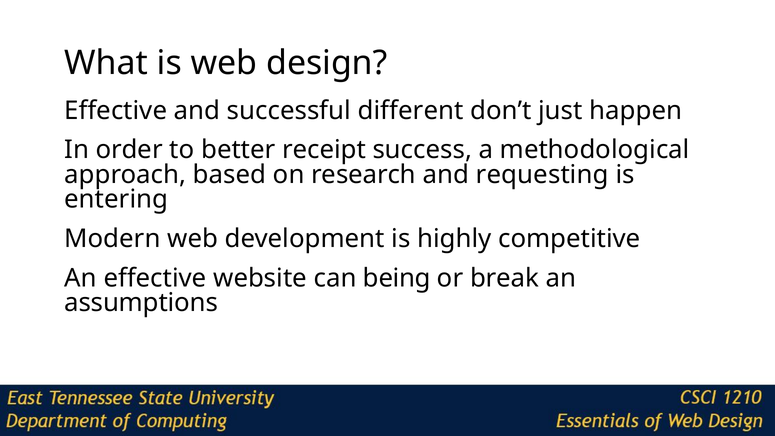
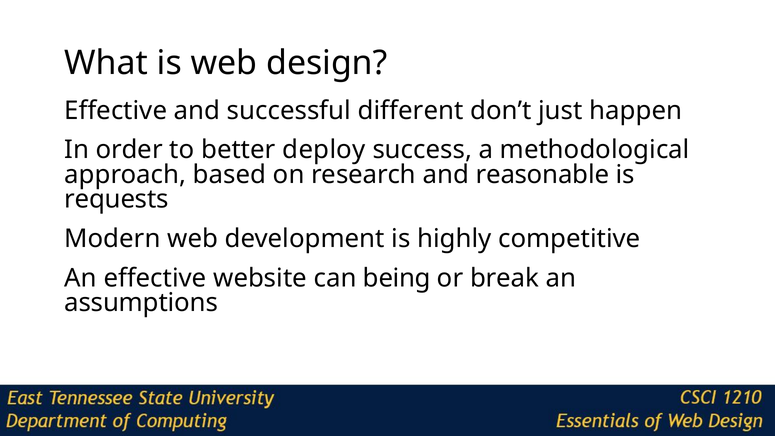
receipt: receipt -> deploy (324, 150)
requesting: requesting -> reasonable (542, 175)
entering: entering -> requests (116, 199)
